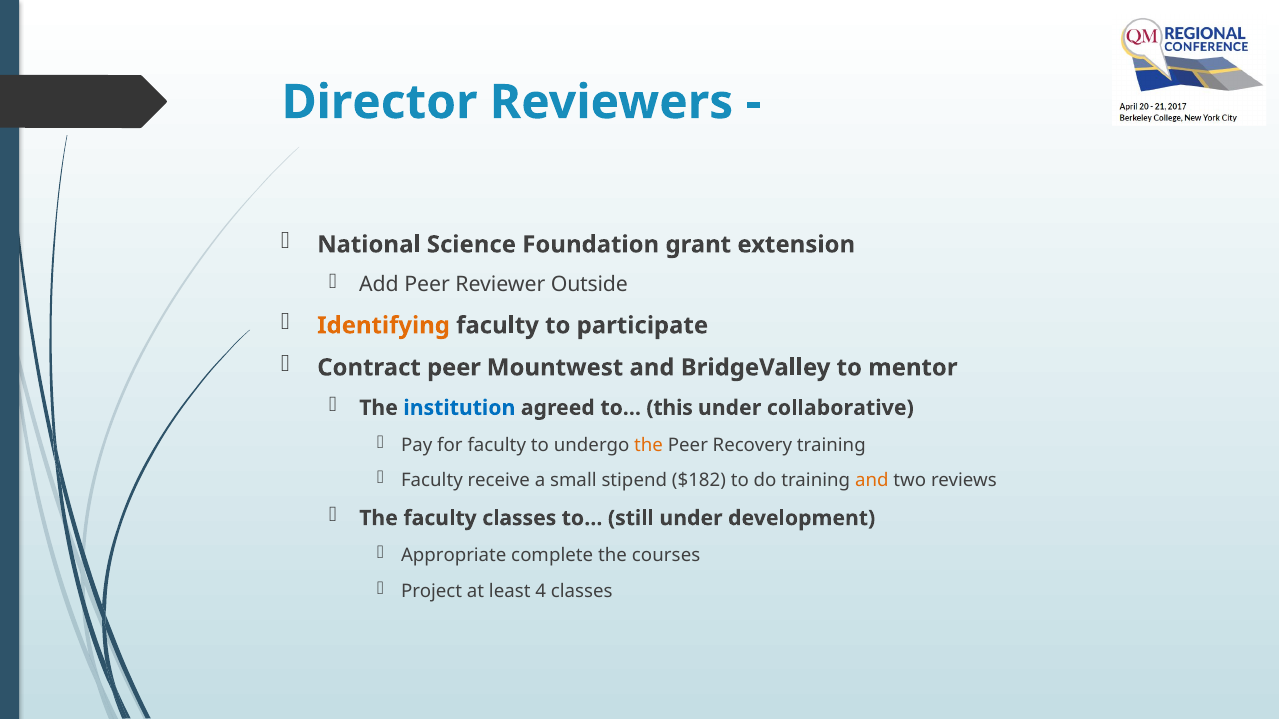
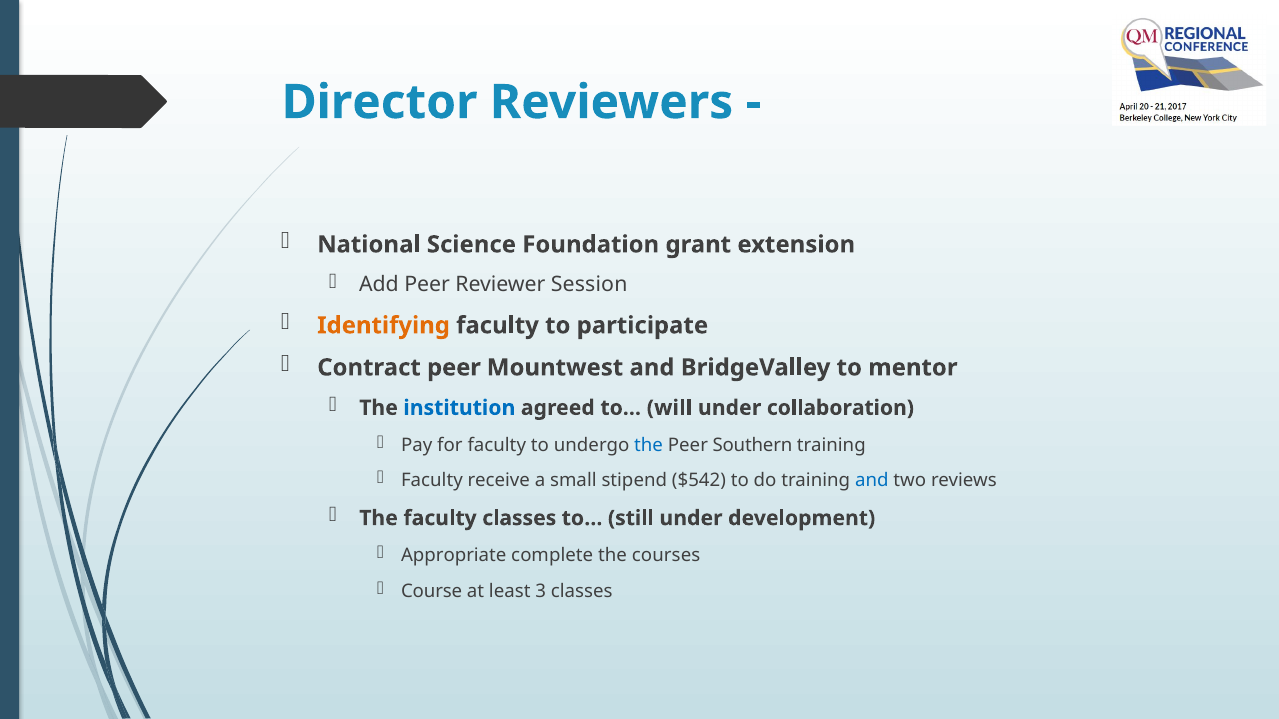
Outside: Outside -> Session (589, 285)
this: this -> will (669, 408)
collaborative: collaborative -> collaboration (840, 408)
the colour: orange -> blue (649, 445)
Recovery: Recovery -> Southern (752, 445)
$182: $182 -> $542 (699, 481)
and colour: orange -> blue (872, 481)
Project: Project -> Course (432, 591)
4: 4 -> 3 (541, 591)
